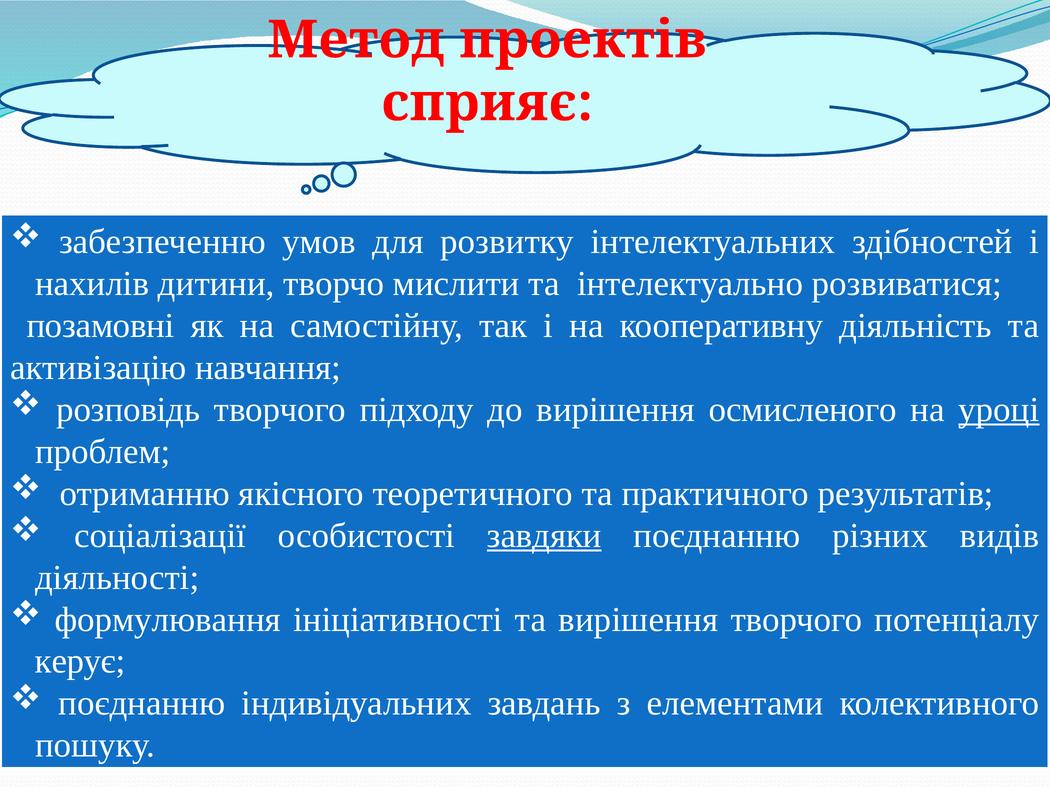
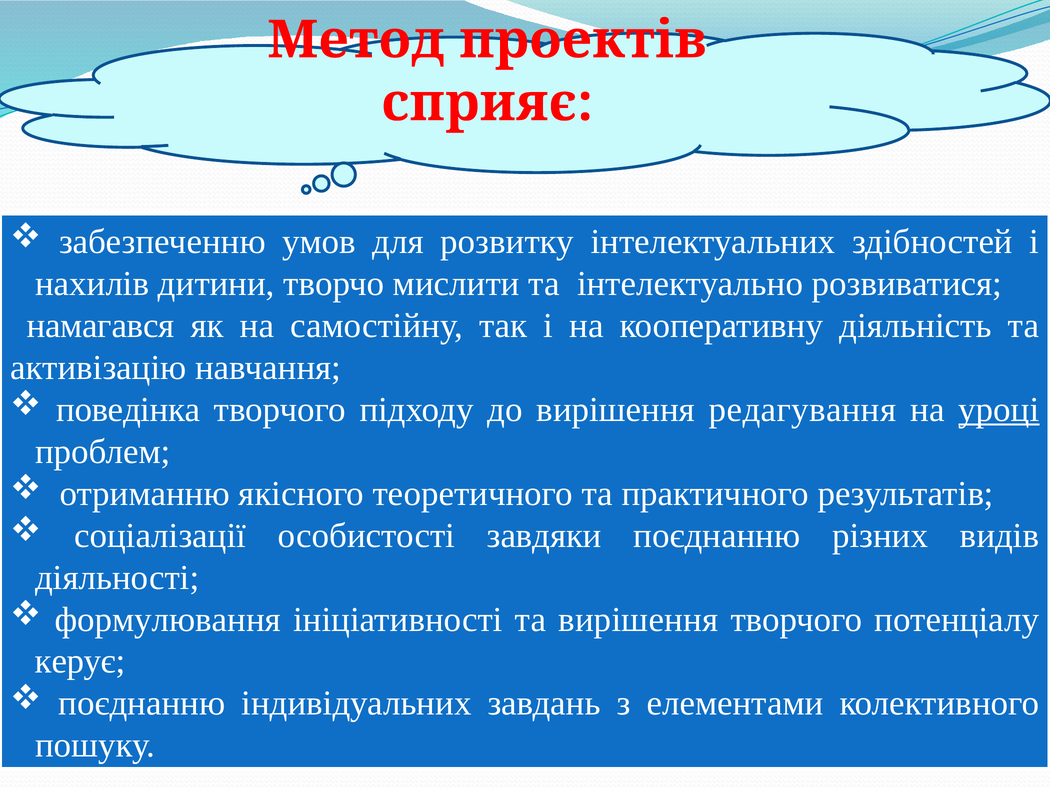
позамовні: позамовні -> намагався (101, 326)
розповідь: розповідь -> поведінка (128, 410)
осмисленого: осмисленого -> редагування (802, 410)
завдяки underline: present -> none (544, 536)
